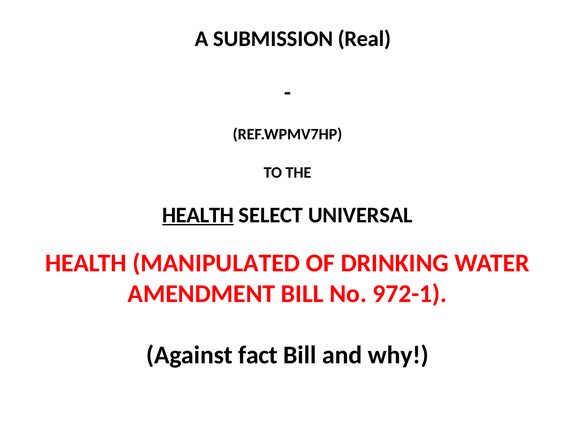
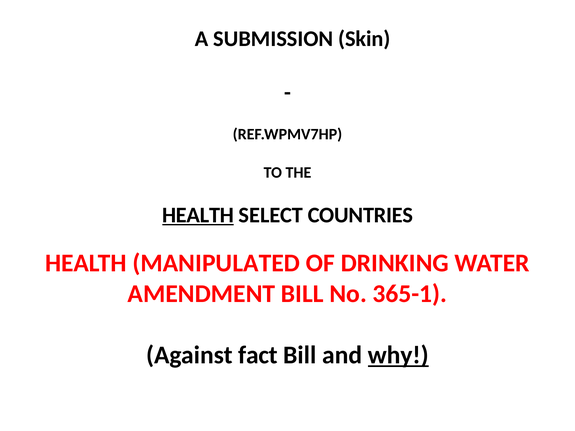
Real: Real -> Skin (364, 39)
UNIVERSAL: UNIVERSAL -> COUNTRIES (360, 215)
972-1: 972-1 -> 365-1 (410, 294)
why underline: none -> present (398, 355)
